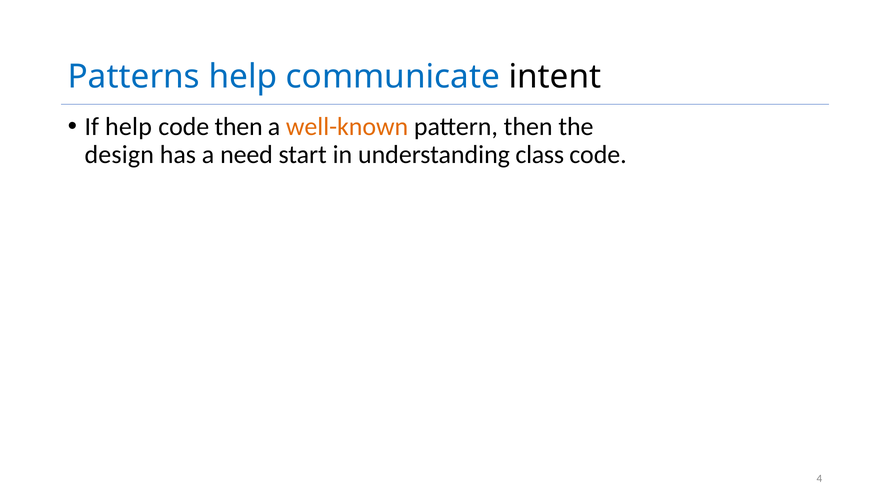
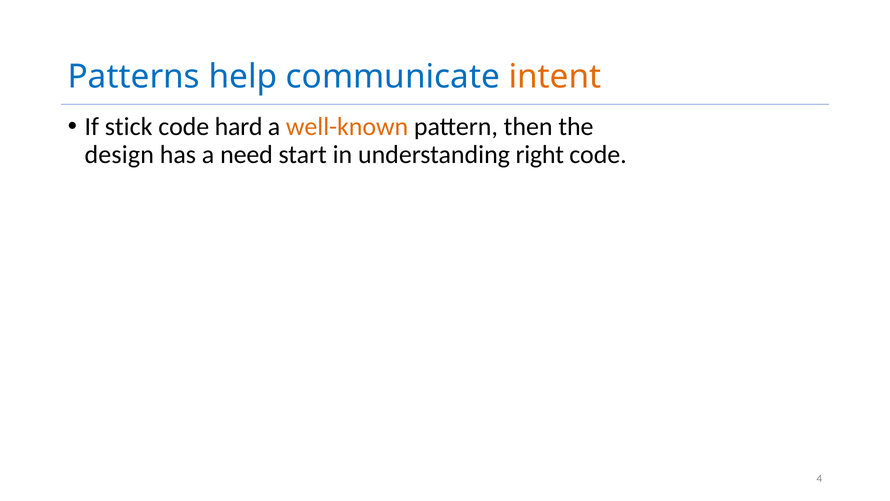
intent colour: black -> orange (555, 76)
If help: help -> stick (129, 127)
code then: then -> hard (239, 127)
class: class -> right (540, 155)
